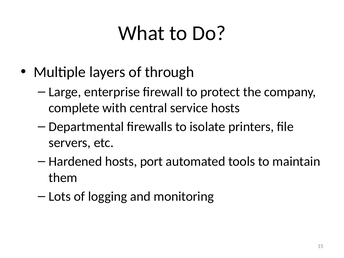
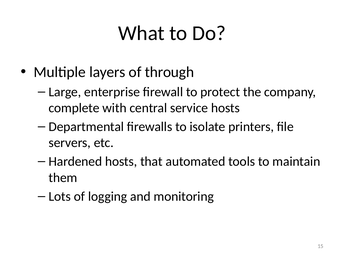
port: port -> that (151, 162)
